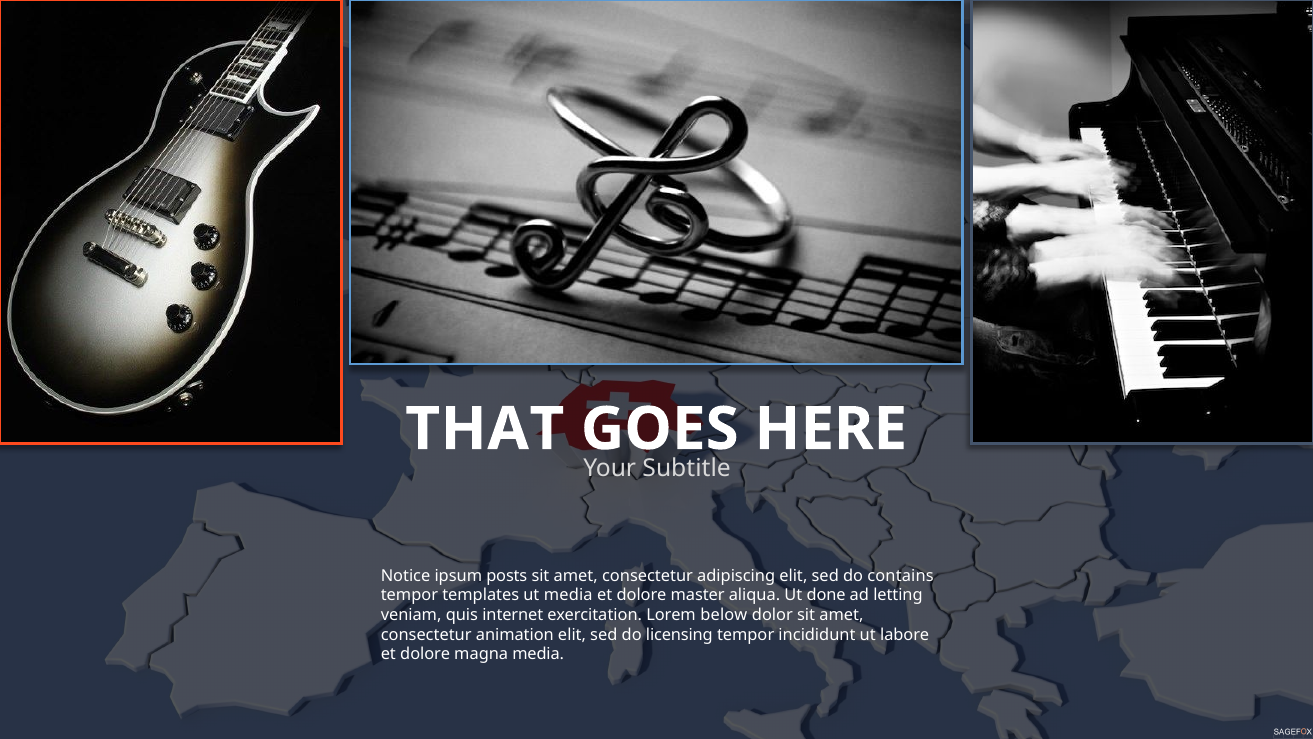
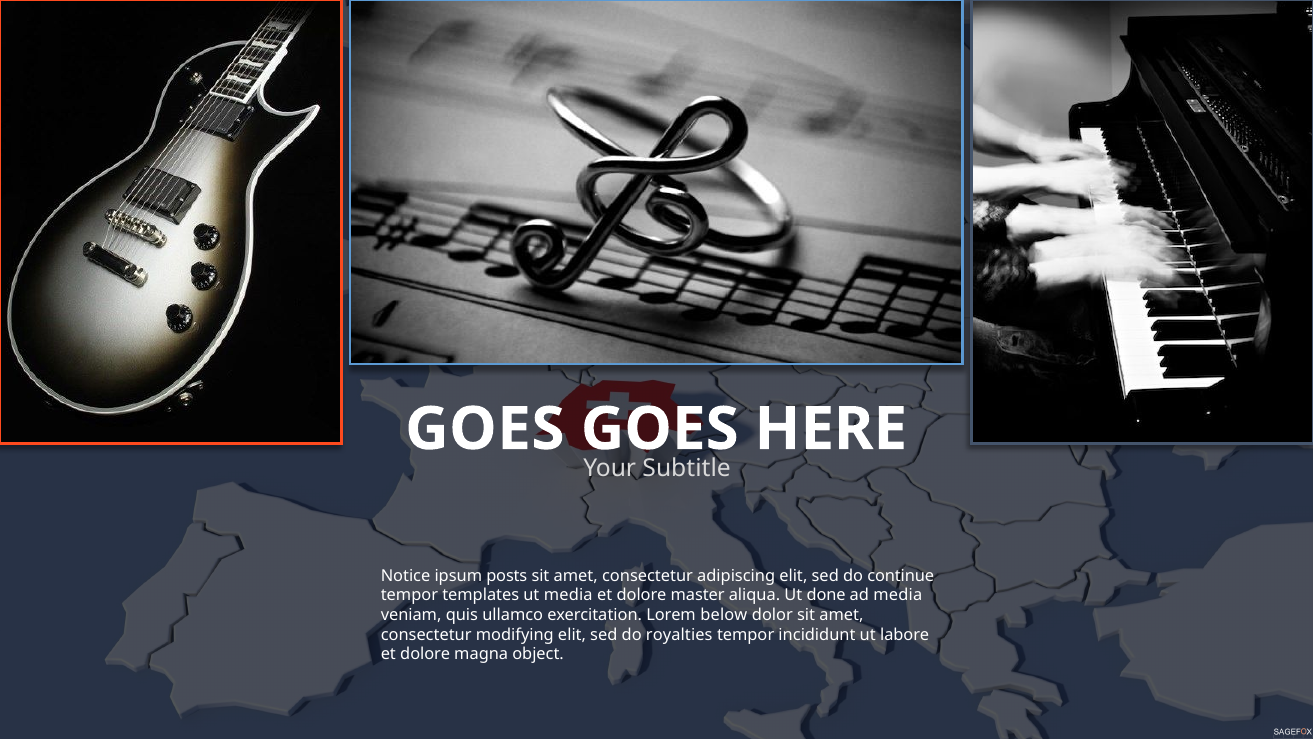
THAT: THAT -> GOES (485, 429)
contains: contains -> continue (901, 575)
ad letting: letting -> media (898, 595)
internet: internet -> ullamco (513, 615)
animation: animation -> modifying (515, 634)
licensing: licensing -> royalties (679, 634)
magna media: media -> object (538, 654)
